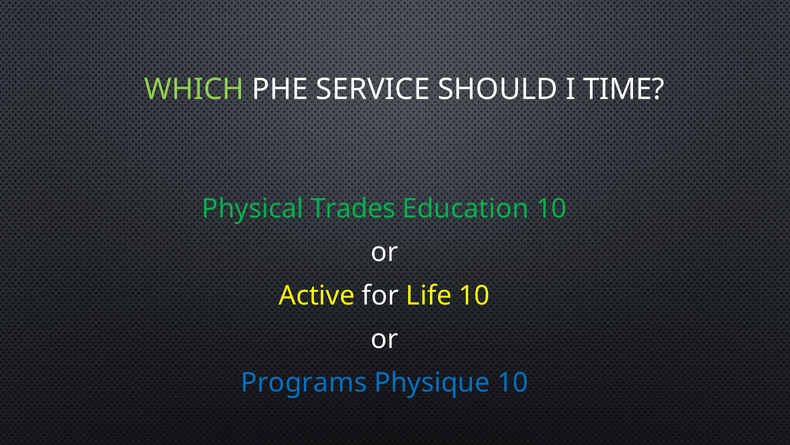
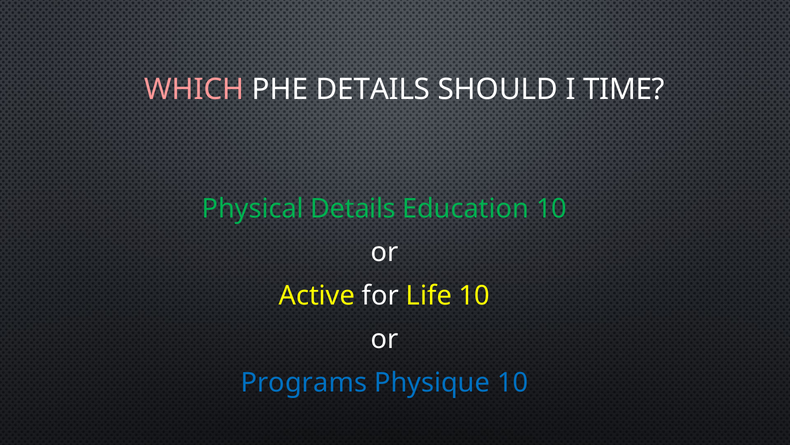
WHICH colour: light green -> pink (194, 89)
PHE SERVICE: SERVICE -> DETAILS (373, 89)
Physical Trades: Trades -> Details (353, 209)
